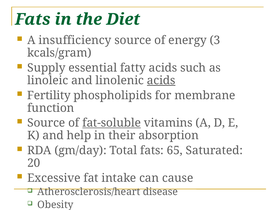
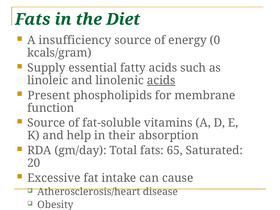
3: 3 -> 0 (215, 40)
Fertility: Fertility -> Present (49, 95)
fat-soluble underline: present -> none (112, 123)
